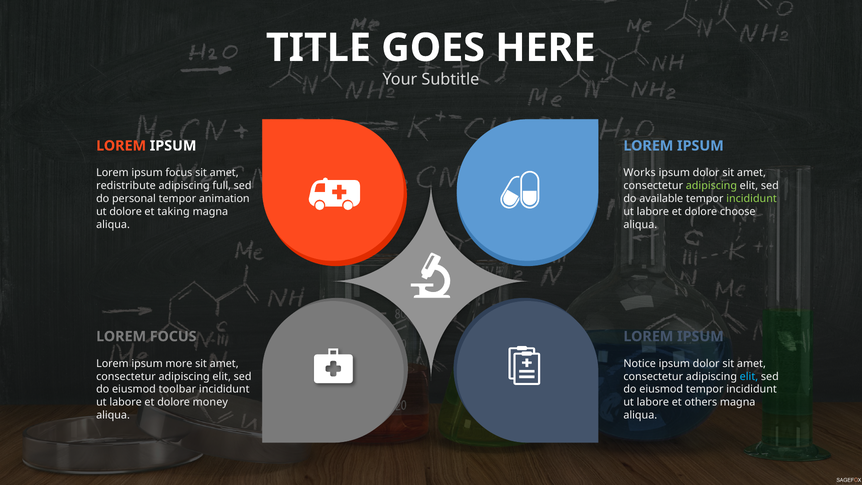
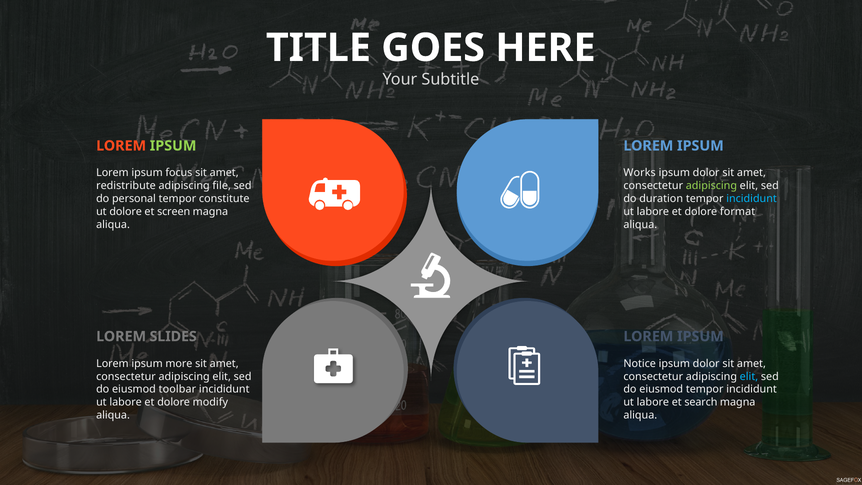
IPSUM colour: white -> light green (173, 146)
full: full -> file (222, 186)
animation: animation -> constitute (224, 199)
available: available -> duration (661, 199)
incididunt colour: light green -> light blue (752, 199)
taking: taking -> screen (174, 212)
choose: choose -> format (738, 212)
LOREM FOCUS: FOCUS -> SLIDES (173, 336)
money: money -> modify (210, 402)
others: others -> search (701, 402)
